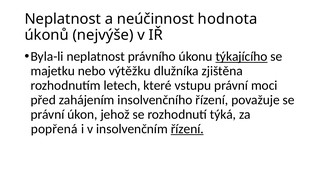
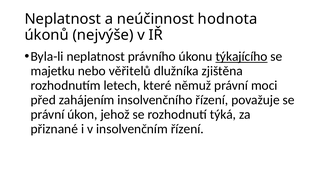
výtěžku: výtěžku -> věřitelů (130, 71)
vstupu: vstupu -> němuž (193, 86)
popřená: popřená -> přiznané (54, 129)
řízení underline: present -> none (187, 129)
